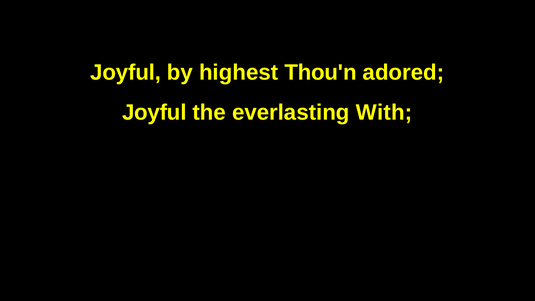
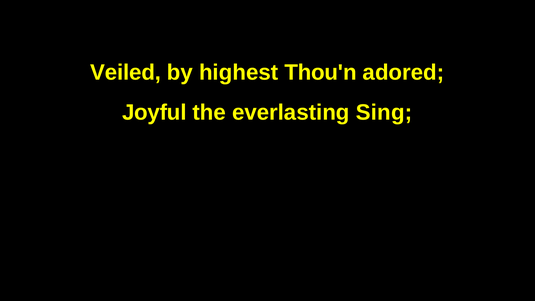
Joyful: Joyful -> Veiled (126, 72)
With: With -> Sing (384, 113)
